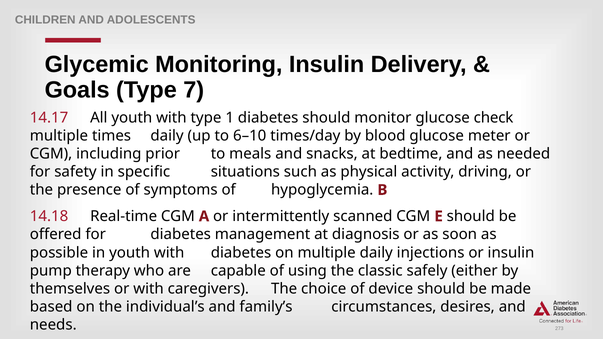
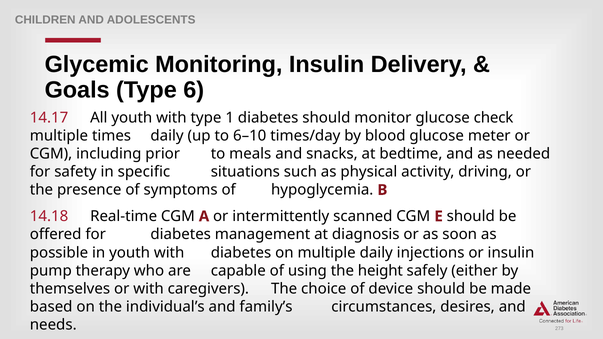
7: 7 -> 6 (194, 90)
classic: classic -> height (380, 271)
